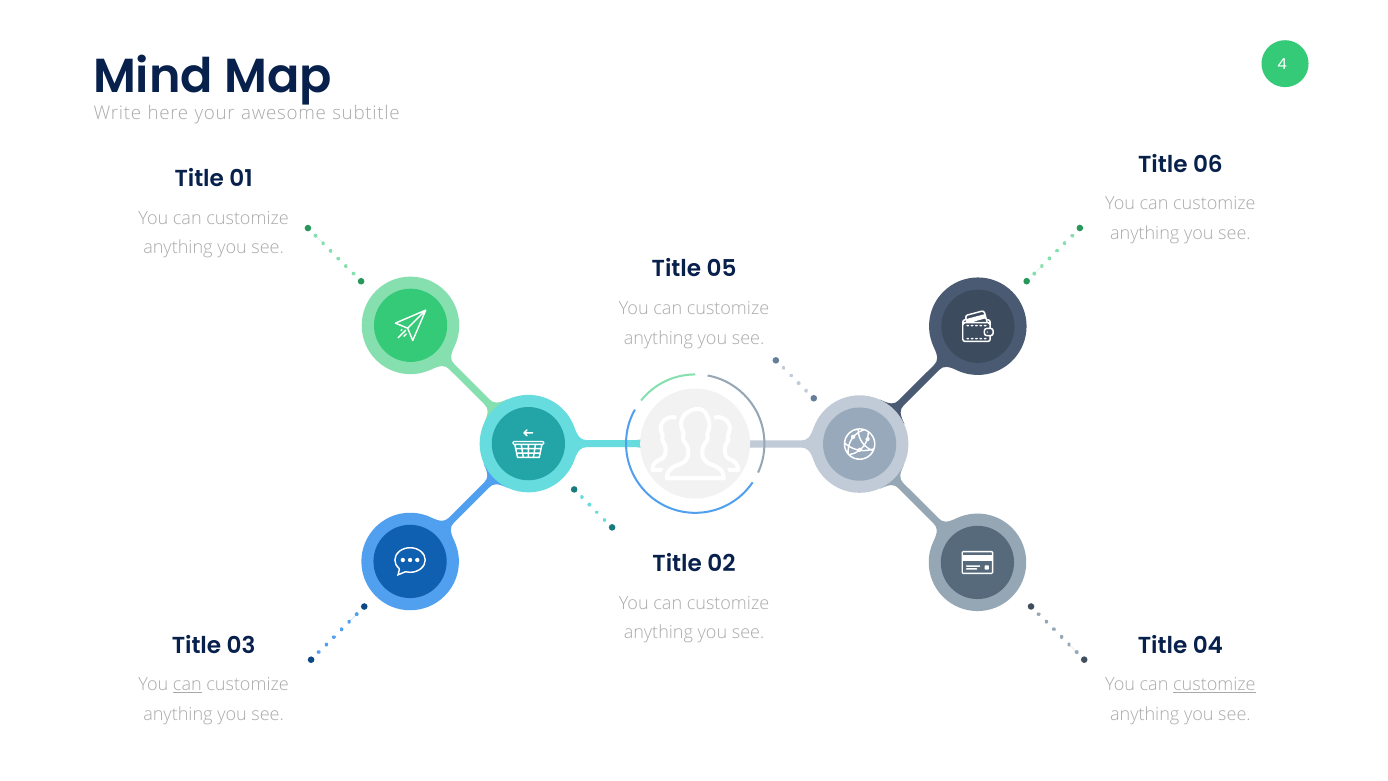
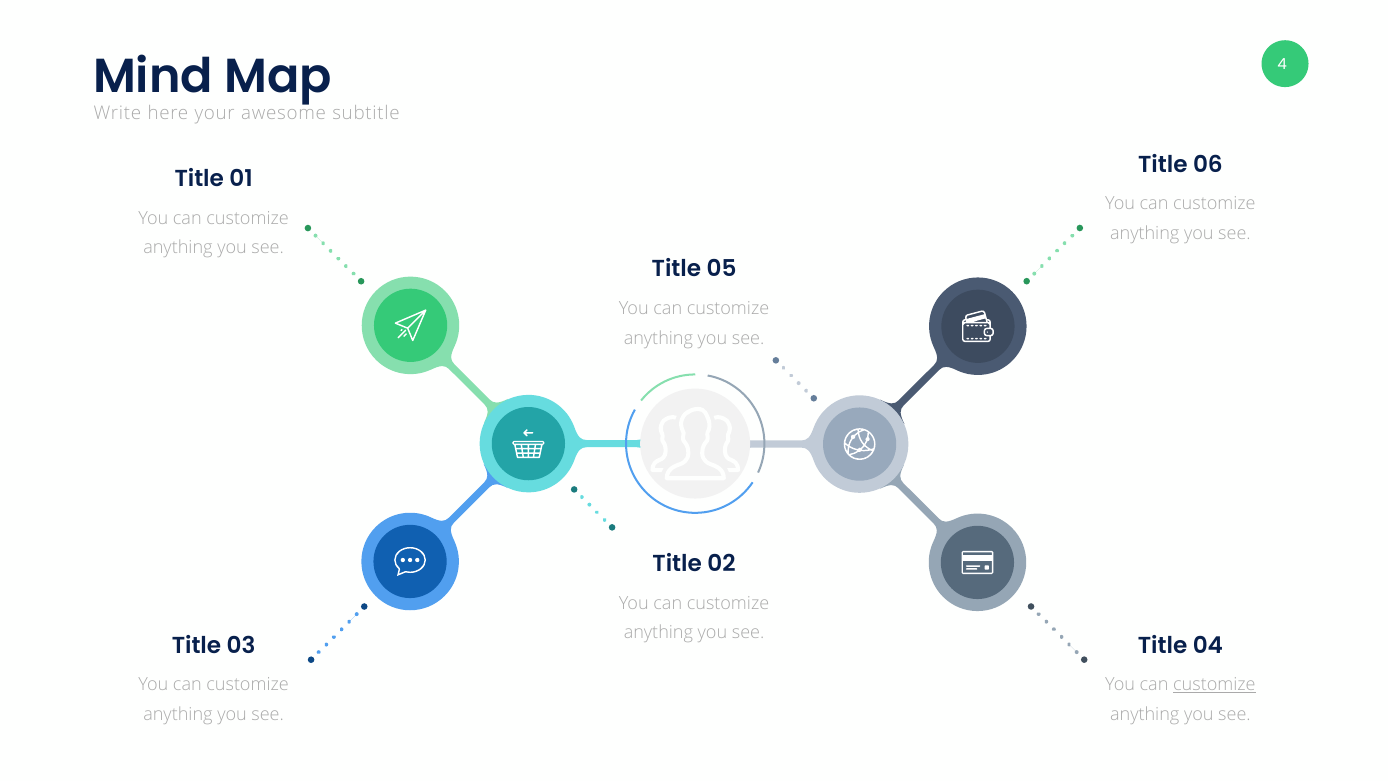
can underline: present -> none (187, 685)
